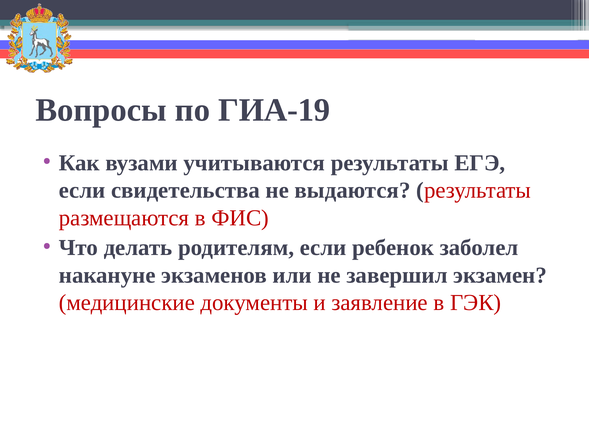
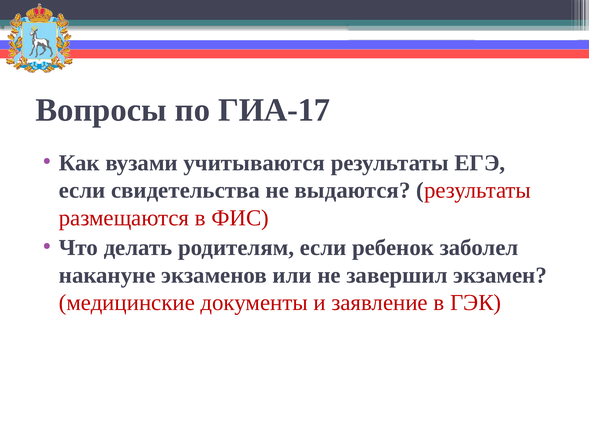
ГИА-19: ГИА-19 -> ГИА-17 (274, 110)
